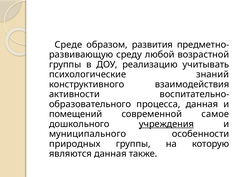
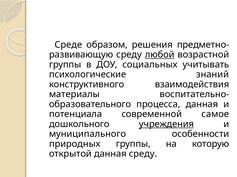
развития: развития -> решения (152, 45)
любой underline: none -> present (160, 55)
реализацию: реализацию -> социальных (150, 65)
активности: активности -> материалы (74, 95)
помещений: помещений -> потенциала (76, 115)
являются: являются -> открытой (70, 154)
данная также: также -> среду (143, 154)
